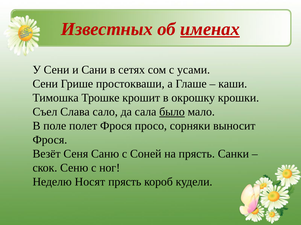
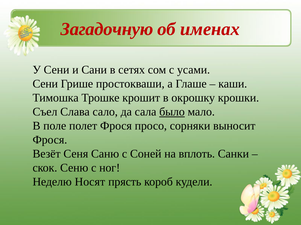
Известных: Известных -> Загадочную (107, 29)
именах underline: present -> none (210, 29)
на прясть: прясть -> вплоть (197, 154)
